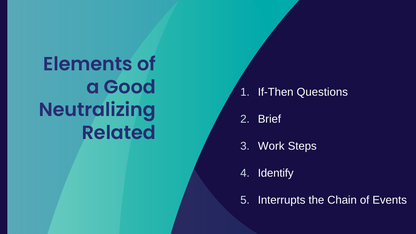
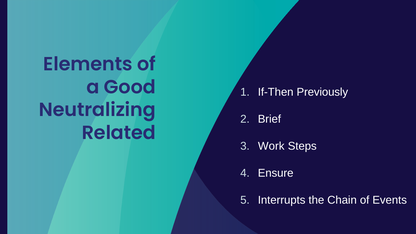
Questions: Questions -> Previously (322, 92)
Identify: Identify -> Ensure (276, 173)
